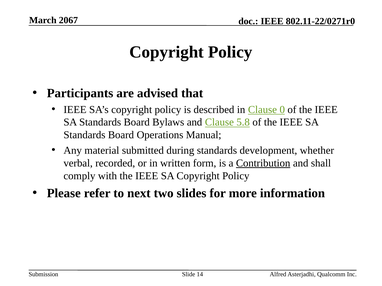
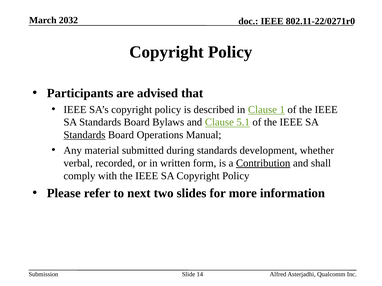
2067: 2067 -> 2032 (68, 20)
0: 0 -> 1 (282, 110)
5.8: 5.8 -> 5.1 (243, 122)
Standards underline: none -> present (84, 135)
